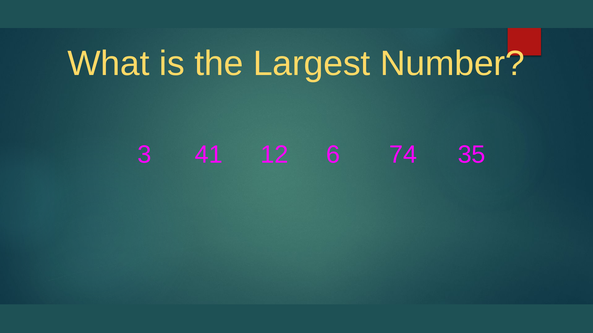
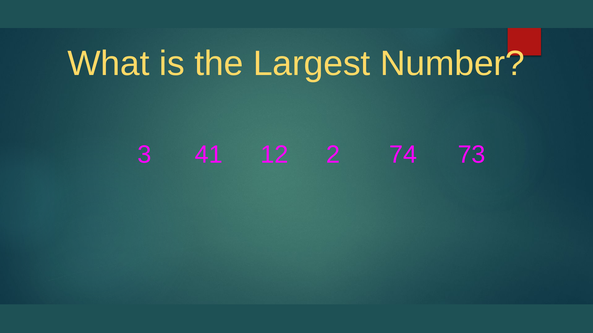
6: 6 -> 2 (333, 155)
35: 35 -> 73 (472, 155)
